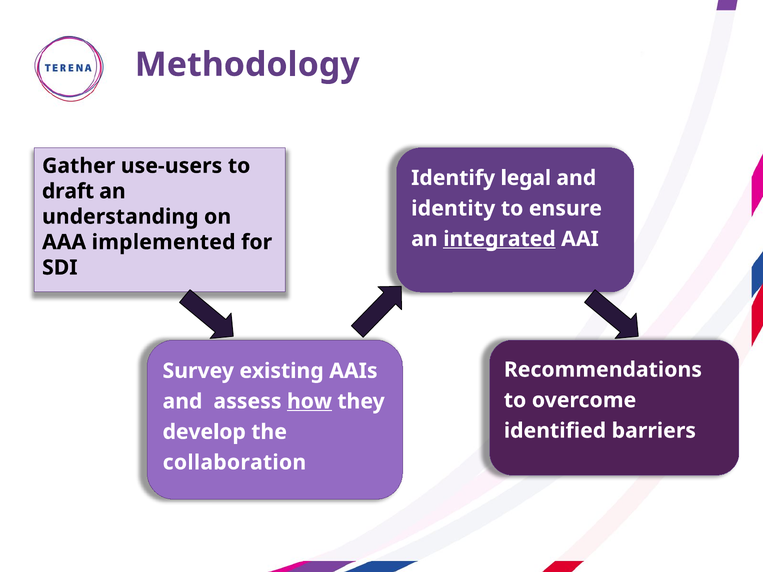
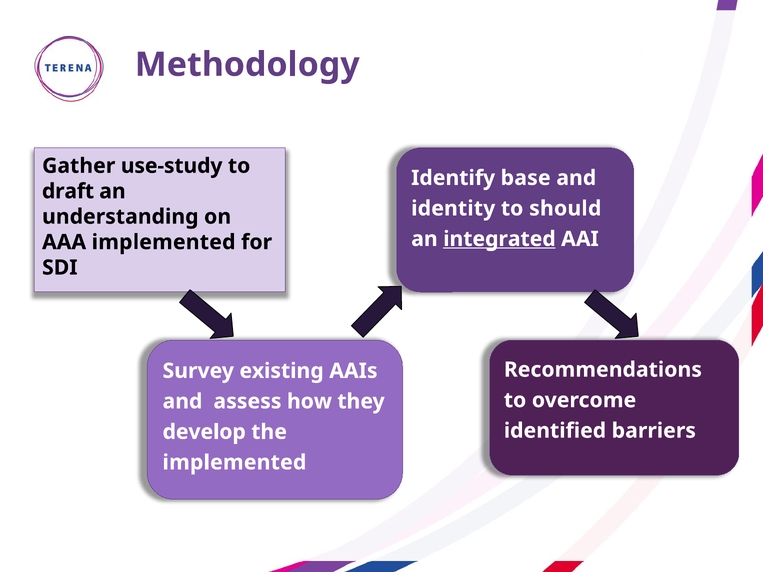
use-users: use-users -> use-study (172, 166)
legal: legal -> base (526, 178)
ensure: ensure -> should (565, 209)
how underline: present -> none (309, 402)
collaboration: collaboration -> implemented (234, 463)
